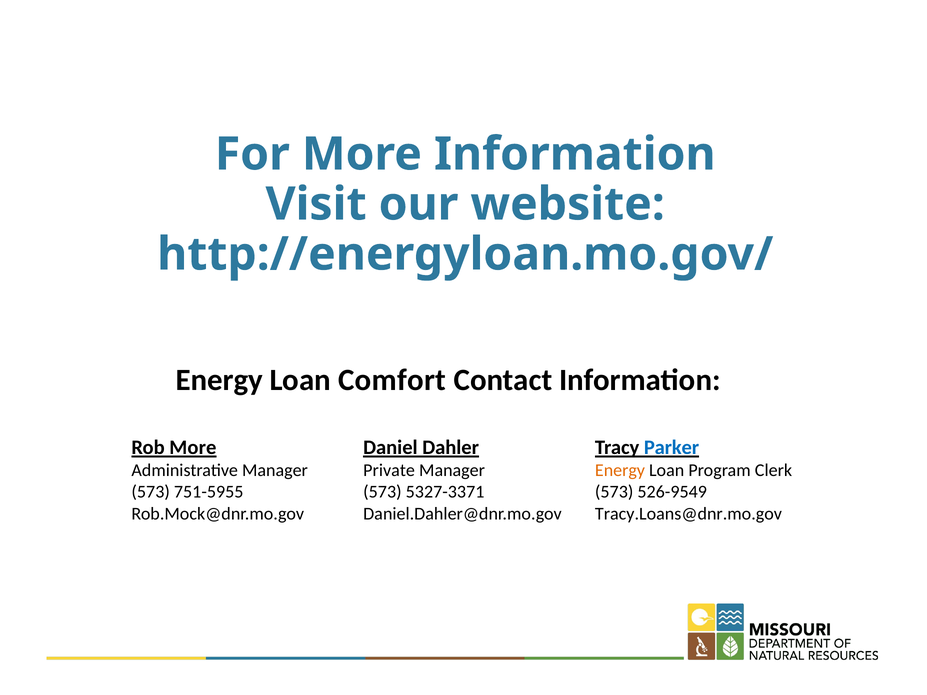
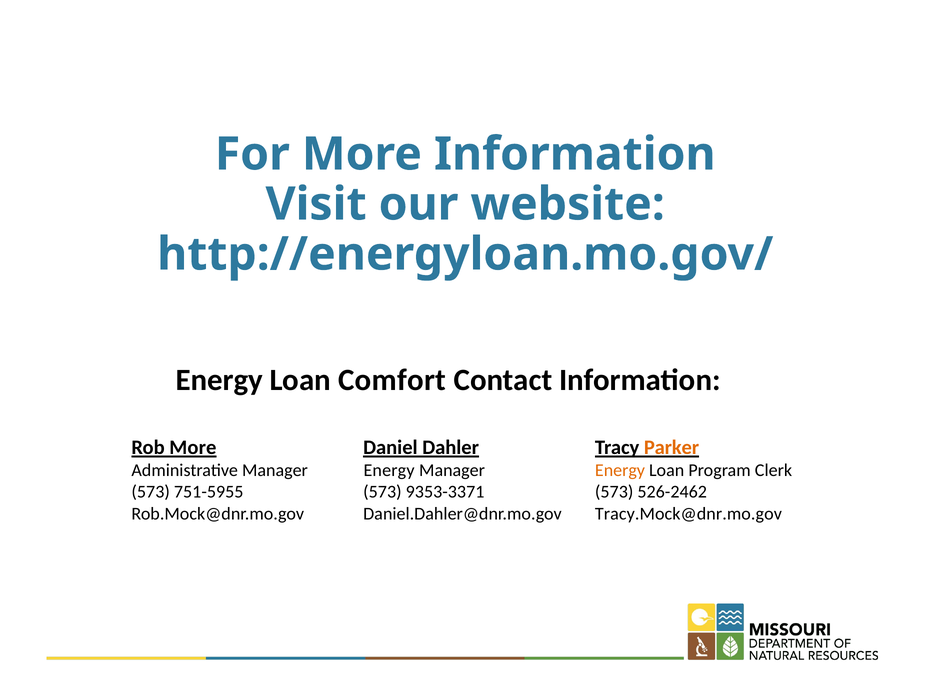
Parker colour: blue -> orange (671, 448)
Administrative Manager Private: Private -> Energy (389, 471)
5327-3371: 5327-3371 -> 9353-3371 (445, 492)
526-9549: 526-9549 -> 526-2462 (672, 492)
Tracy.Loans@dnr.mo.gov: Tracy.Loans@dnr.mo.gov -> Tracy.Mock@dnr.mo.gov (688, 514)
